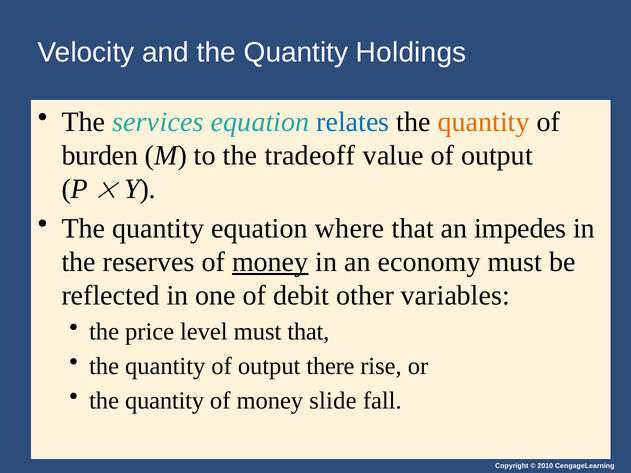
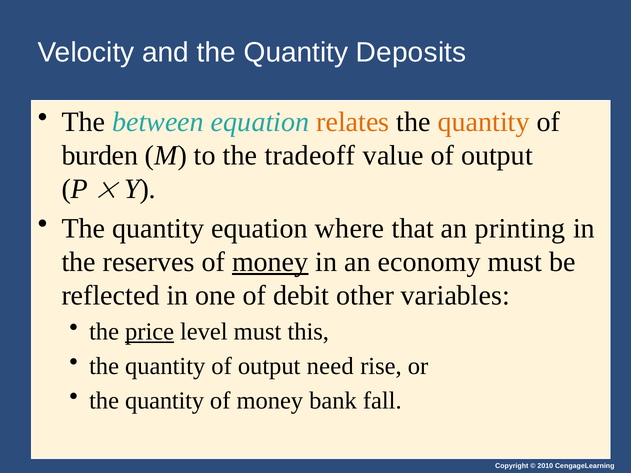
Holdings: Holdings -> Deposits (411, 52)
services: services -> between (158, 122)
relates colour: blue -> orange (353, 122)
impedes: impedes -> printing (520, 228)
price underline: none -> present (150, 332)
must that: that -> this (308, 332)
there: there -> need (330, 366)
slide: slide -> bank (333, 401)
